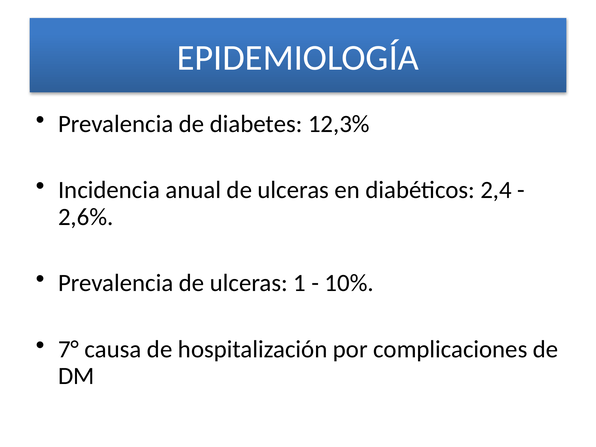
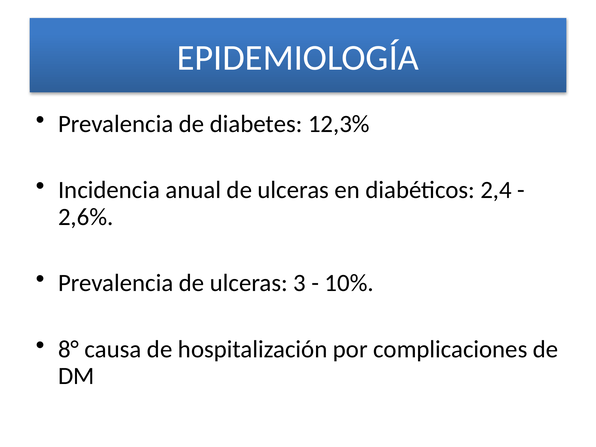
1: 1 -> 3 (300, 283)
7°: 7° -> 8° (69, 349)
